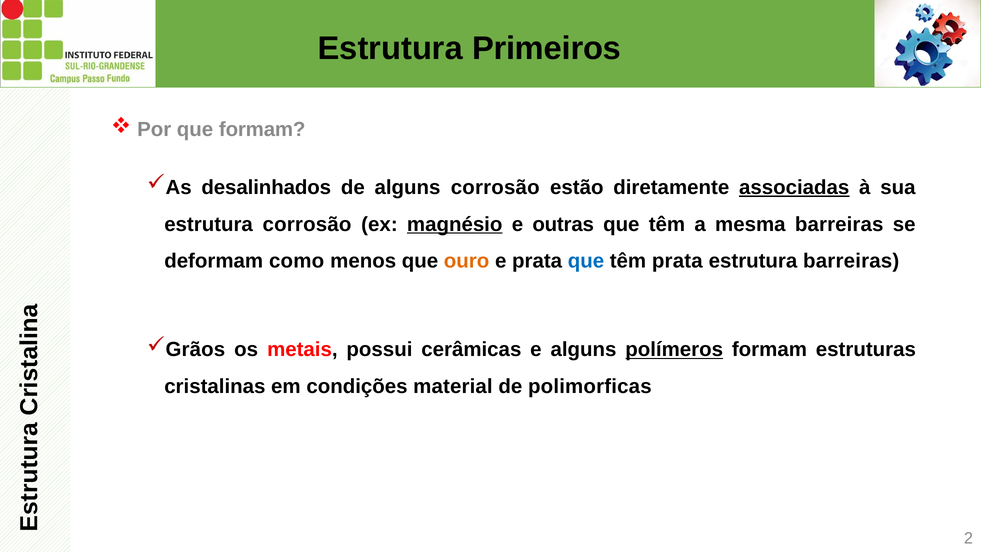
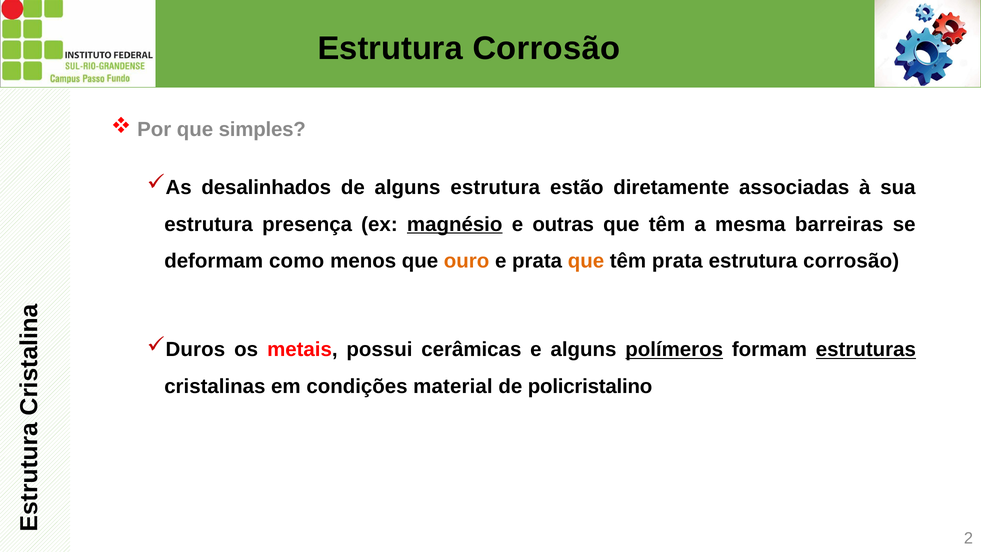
Primeiros: Primeiros -> Corrosão (546, 49)
que formam: formam -> simples (262, 129)
alguns corrosão: corrosão -> estrutura (495, 187)
associadas underline: present -> none (794, 187)
estrutura corrosão: corrosão -> presença (307, 224)
que colour: blue -> orange (586, 261)
barreiras: barreiras -> corrosão (851, 261)
Grãos: Grãos -> Duros (195, 350)
estruturas underline: none -> present (866, 350)
polimorficas: polimorficas -> policristalino (590, 386)
